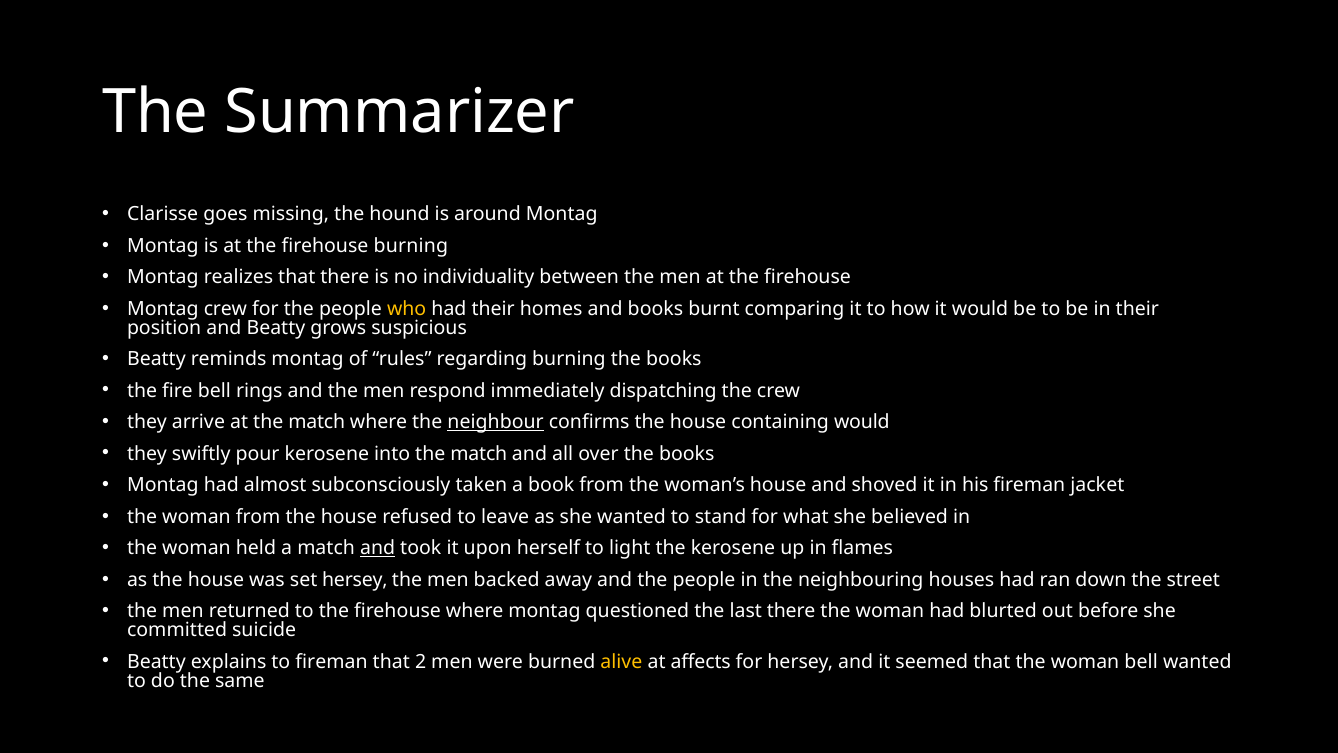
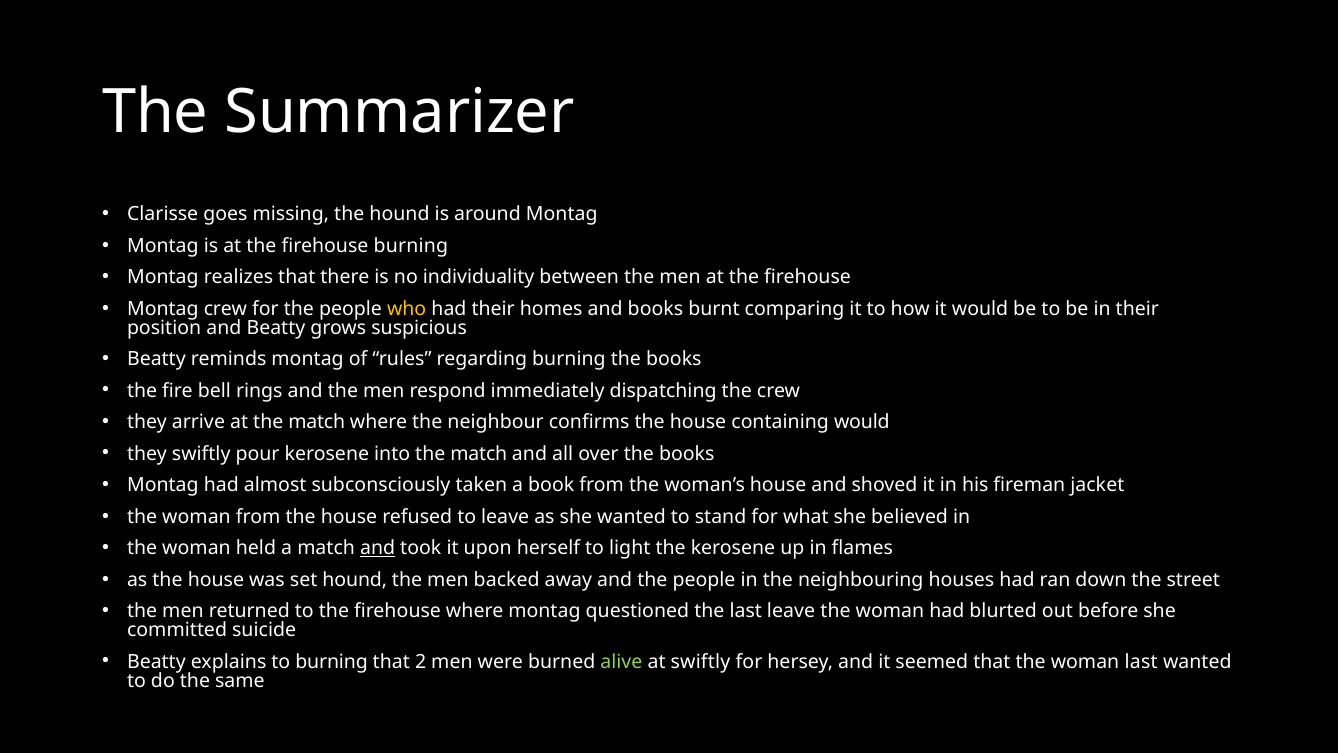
neighbour underline: present -> none (496, 422)
set hersey: hersey -> hound (355, 579)
last there: there -> leave (791, 611)
to fireman: fireman -> burning (332, 661)
alive colour: yellow -> light green (621, 661)
at affects: affects -> swiftly (701, 661)
woman bell: bell -> last (1141, 661)
